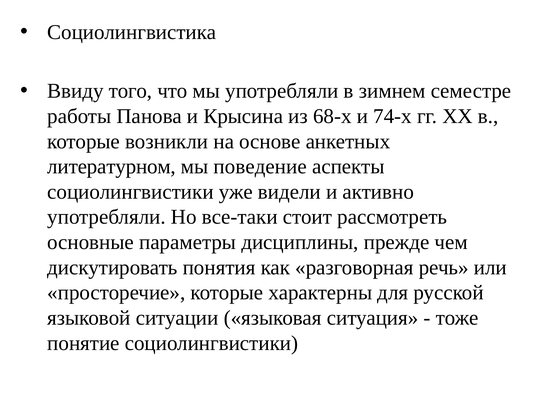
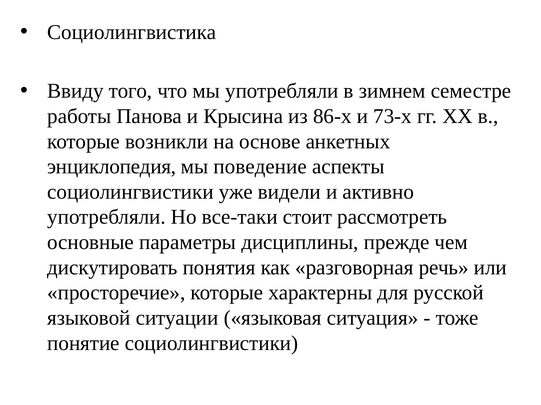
68-х: 68-х -> 86-х (332, 116)
74-х: 74-х -> 73-х (393, 116)
литературном: литературном -> энциклопедия (112, 167)
